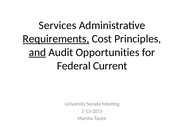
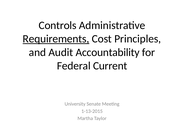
Services: Services -> Controls (58, 25)
and underline: present -> none (37, 52)
Opportunities: Opportunities -> Accountability (108, 52)
